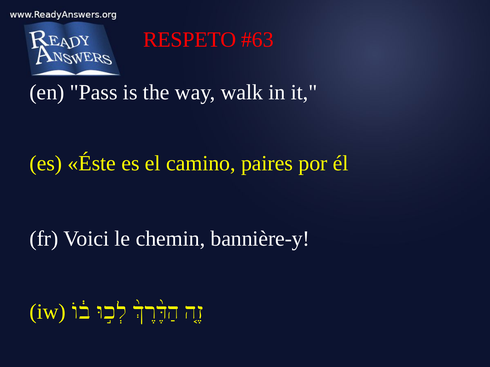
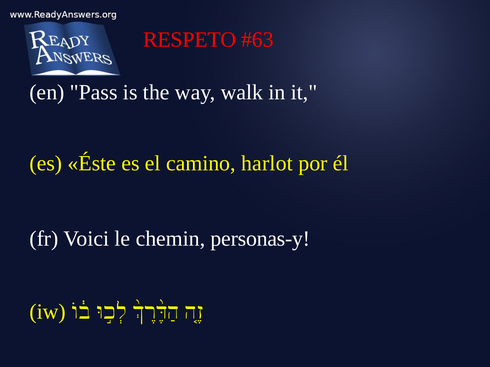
paires: paires -> harlot (267, 164)
bannière-y: bannière-y -> personas-y (260, 239)
